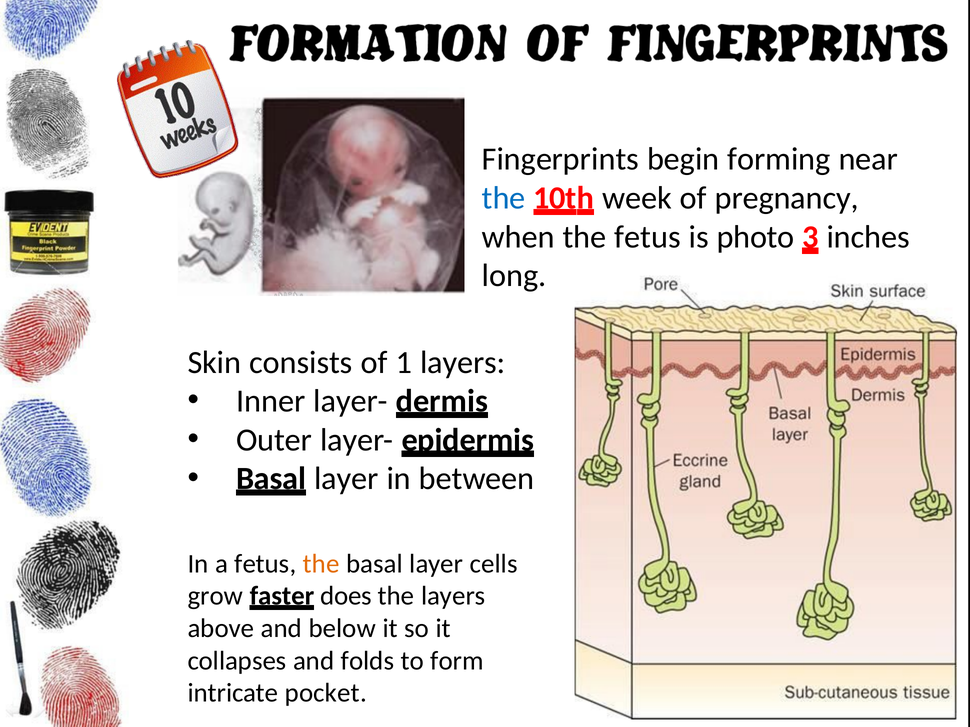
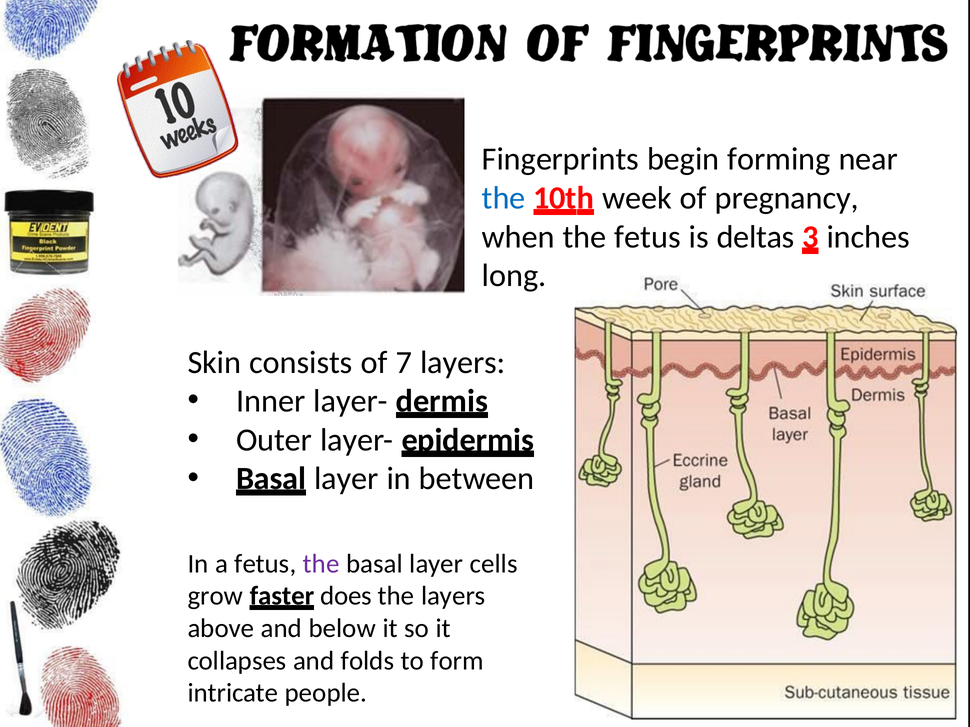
photo: photo -> deltas (756, 237)
1: 1 -> 7 (404, 363)
the colour: orange -> purple (321, 564)
pocket: pocket -> people (326, 693)
